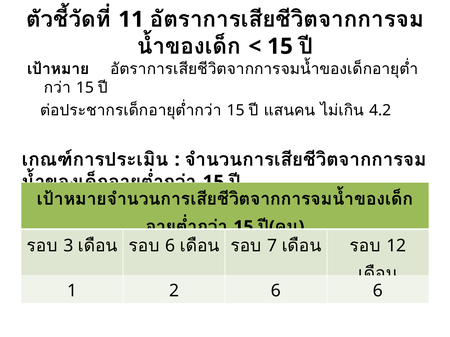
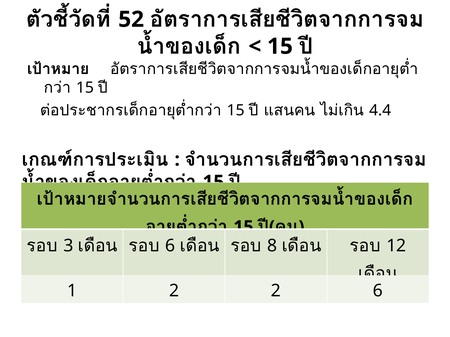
11: 11 -> 52 (131, 19)
4.2: 4.2 -> 4.4 (380, 110)
7: 7 -> 8 (272, 246)
2 6: 6 -> 2 (276, 291)
